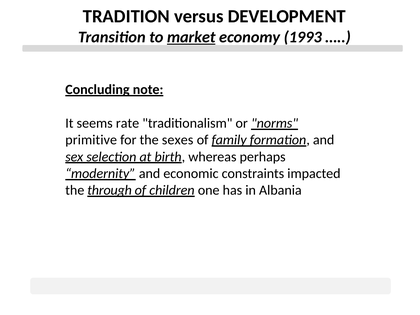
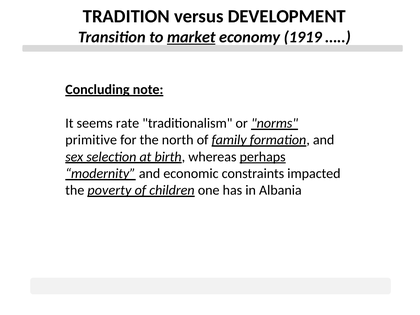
1993: 1993 -> 1919 (303, 37)
sexes: sexes -> north (178, 140)
perhaps underline: none -> present (263, 157)
through: through -> poverty (109, 190)
